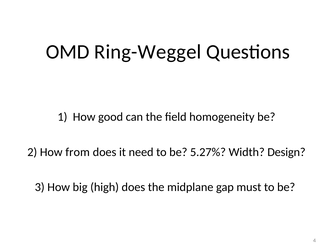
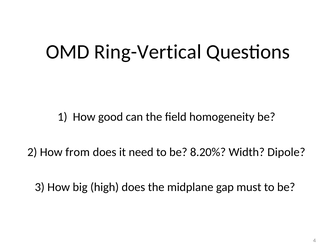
Ring-Weggel: Ring-Weggel -> Ring-Vertical (148, 52)
5.27%: 5.27% -> 8.20% (208, 152)
Design: Design -> Dipole (286, 152)
